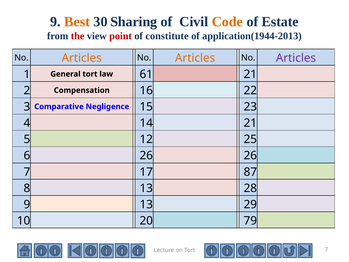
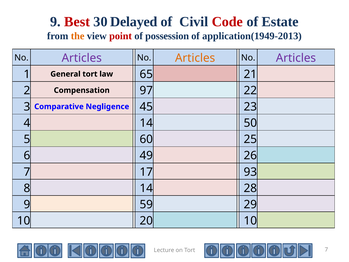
Best colour: orange -> red (77, 22)
Sharing: Sharing -> Delayed (134, 22)
Code colour: orange -> red (227, 22)
the colour: red -> orange (78, 36)
constitute: constitute -> possession (167, 36)
application(1944-2013: application(1944-2013 -> application(1949-2013 (252, 36)
Articles colour: orange -> purple (82, 58)
61: 61 -> 65 (146, 74)
16: 16 -> 97 (146, 90)
15: 15 -> 45 (146, 107)
14 21: 21 -> 50 (250, 123)
12: 12 -> 60 (146, 139)
6 26: 26 -> 49 (146, 155)
87: 87 -> 93 (250, 172)
8 13: 13 -> 14 (146, 188)
9 13: 13 -> 59 (146, 204)
20 79: 79 -> 10 (250, 221)
